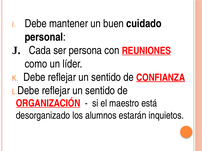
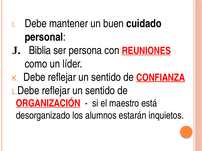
Cada: Cada -> Biblia (40, 51)
